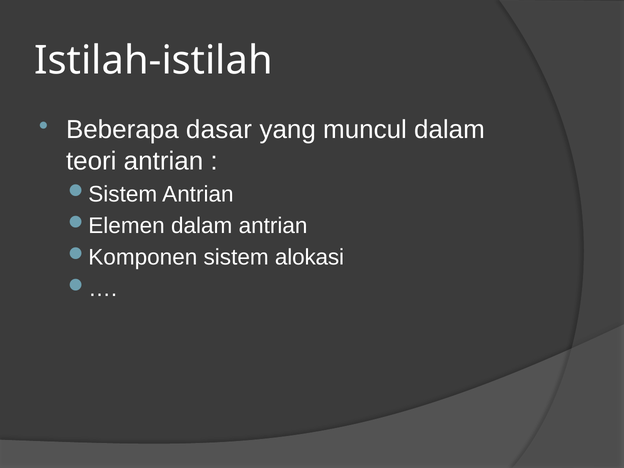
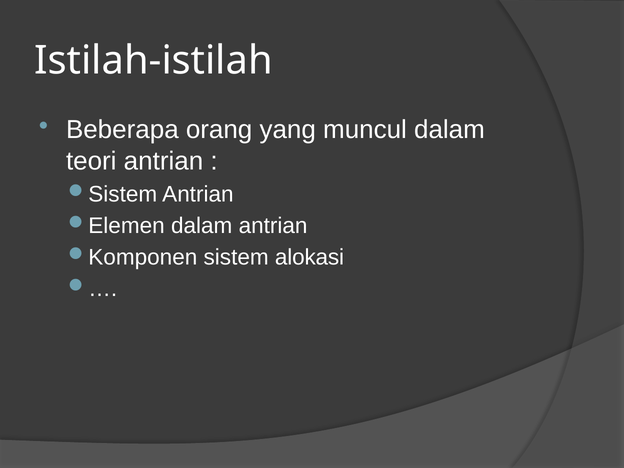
dasar: dasar -> orang (219, 130)
